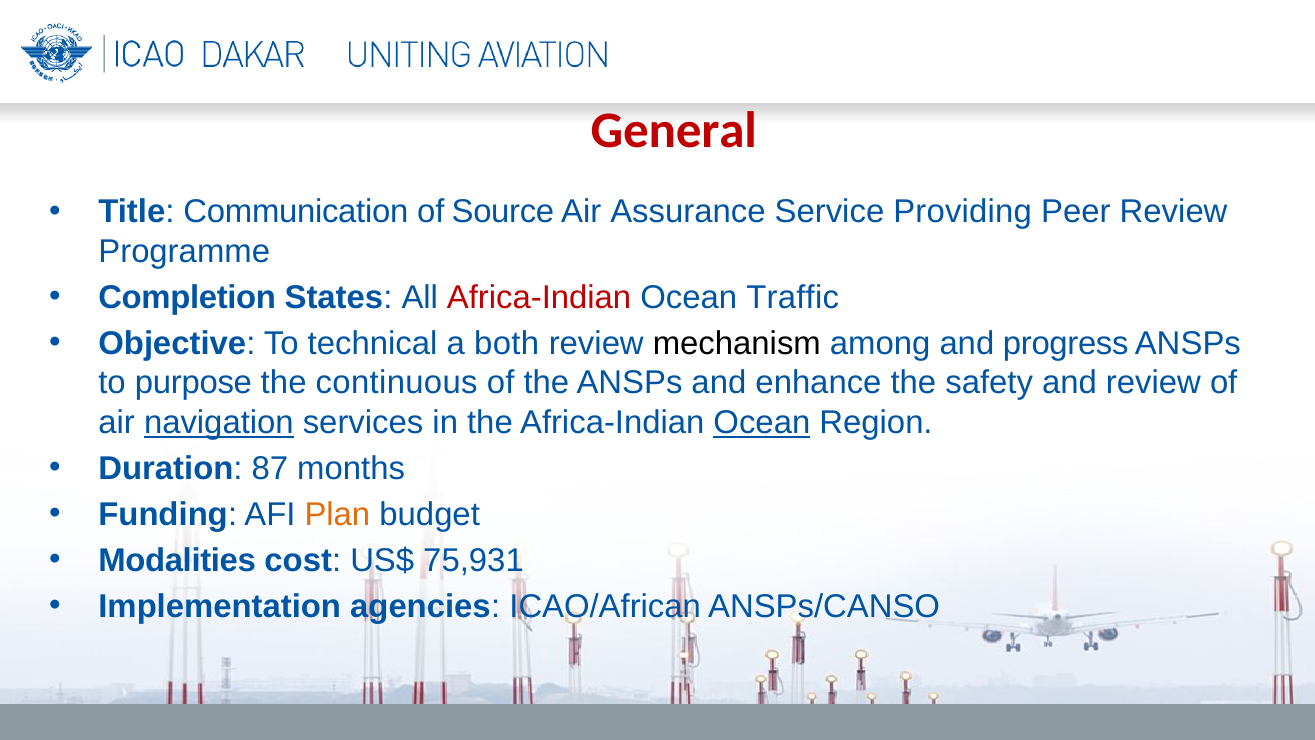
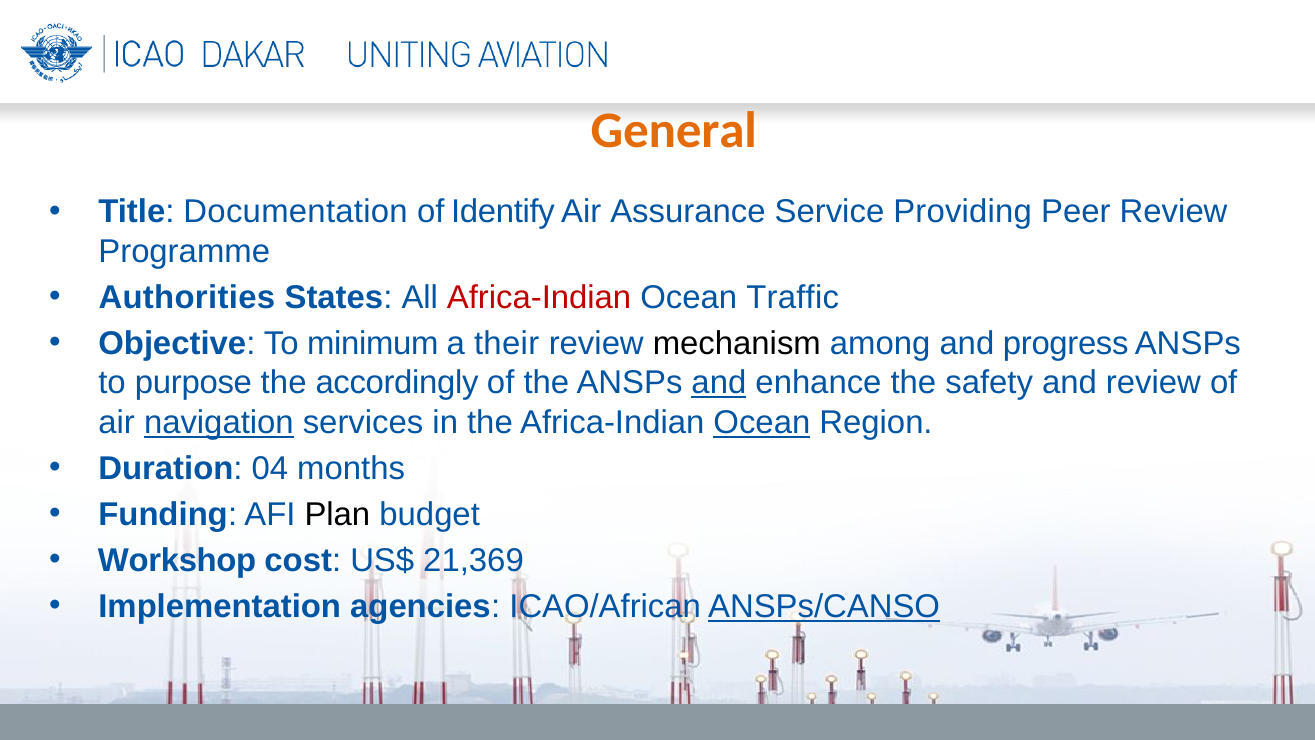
General colour: red -> orange (674, 131)
Communication: Communication -> Documentation (296, 212)
Source: Source -> Identify (503, 212)
Completion: Completion -> Authorities (187, 297)
technical: technical -> minimum (373, 343)
both: both -> their (507, 343)
continuous: continuous -> accordingly (397, 383)
and underline: none -> present (719, 383)
87: 87 -> 04 (270, 468)
Plan colour: orange -> black (337, 514)
Modalities: Modalities -> Workshop (177, 560)
75,931: 75,931 -> 21,369 (474, 560)
ANSPs/CANSO underline: none -> present (824, 606)
